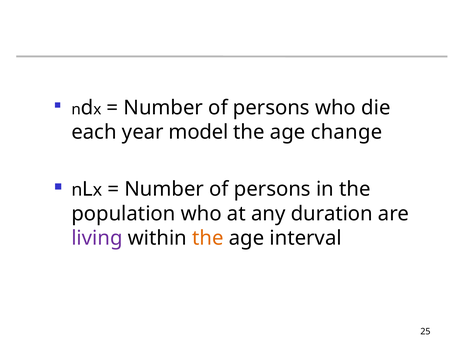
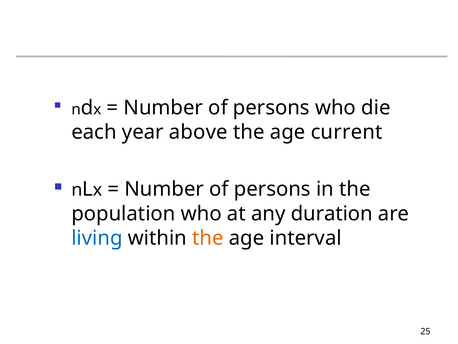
model: model -> above (198, 132)
change: change -> current (347, 132)
living colour: purple -> blue (97, 238)
